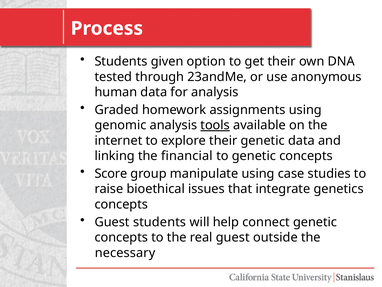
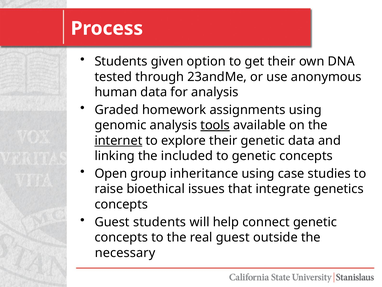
internet underline: none -> present (118, 140)
financial: financial -> included (187, 156)
Score: Score -> Open (111, 173)
manipulate: manipulate -> inheritance (204, 173)
